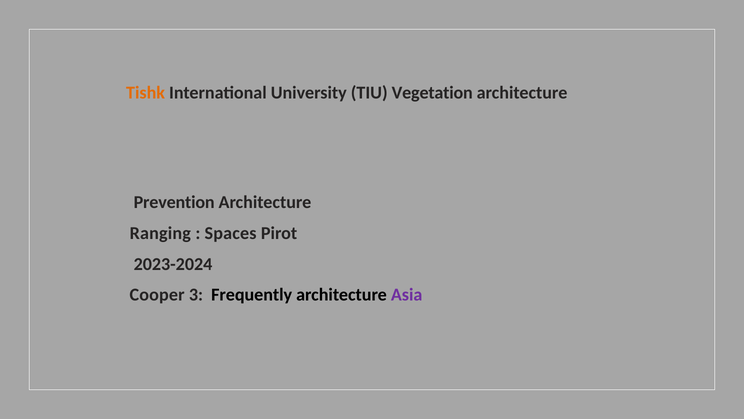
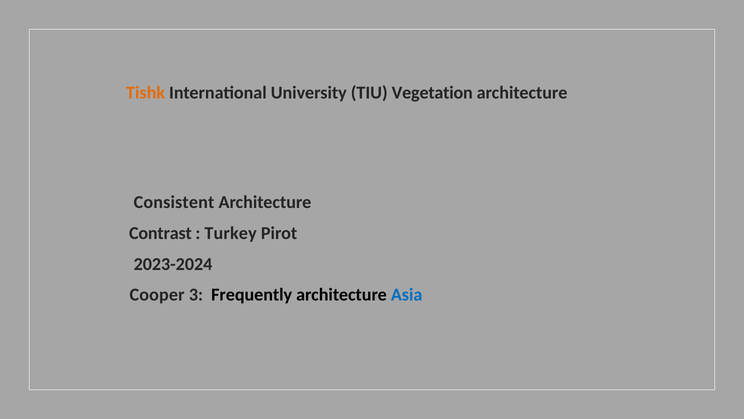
Prevention: Prevention -> Consistent (174, 202)
Ranging: Ranging -> Contrast (160, 233)
Spaces: Spaces -> Turkey (231, 233)
Asia colour: purple -> blue (407, 295)
